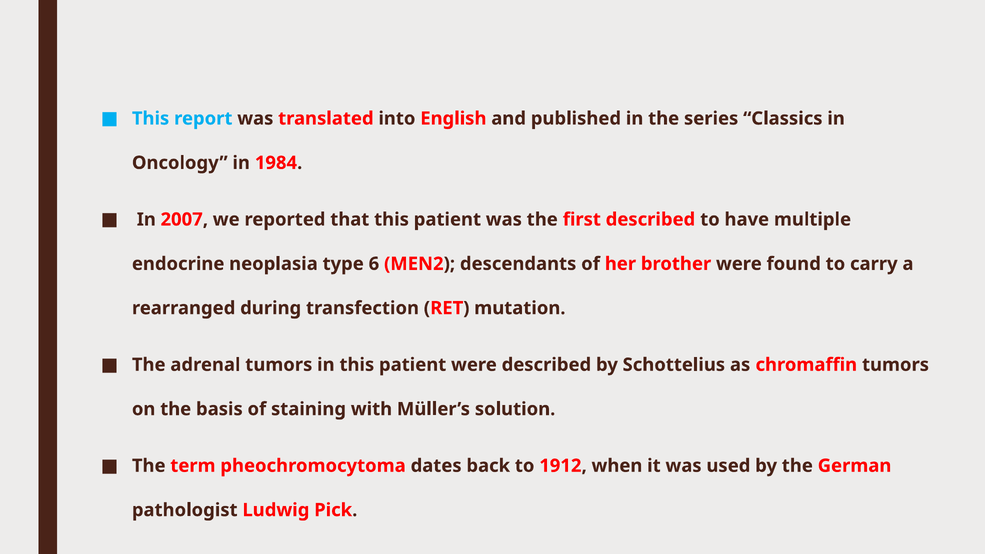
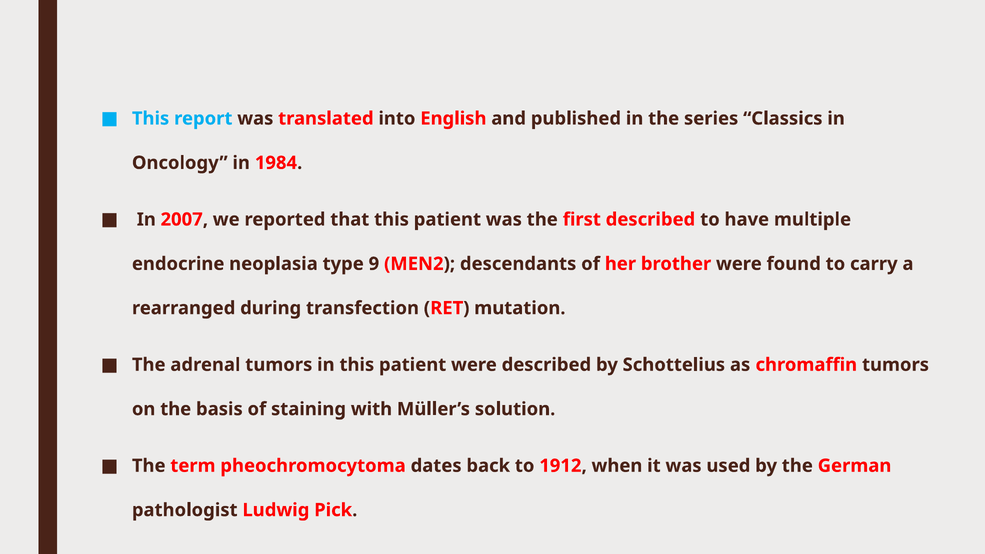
6: 6 -> 9 (374, 264)
